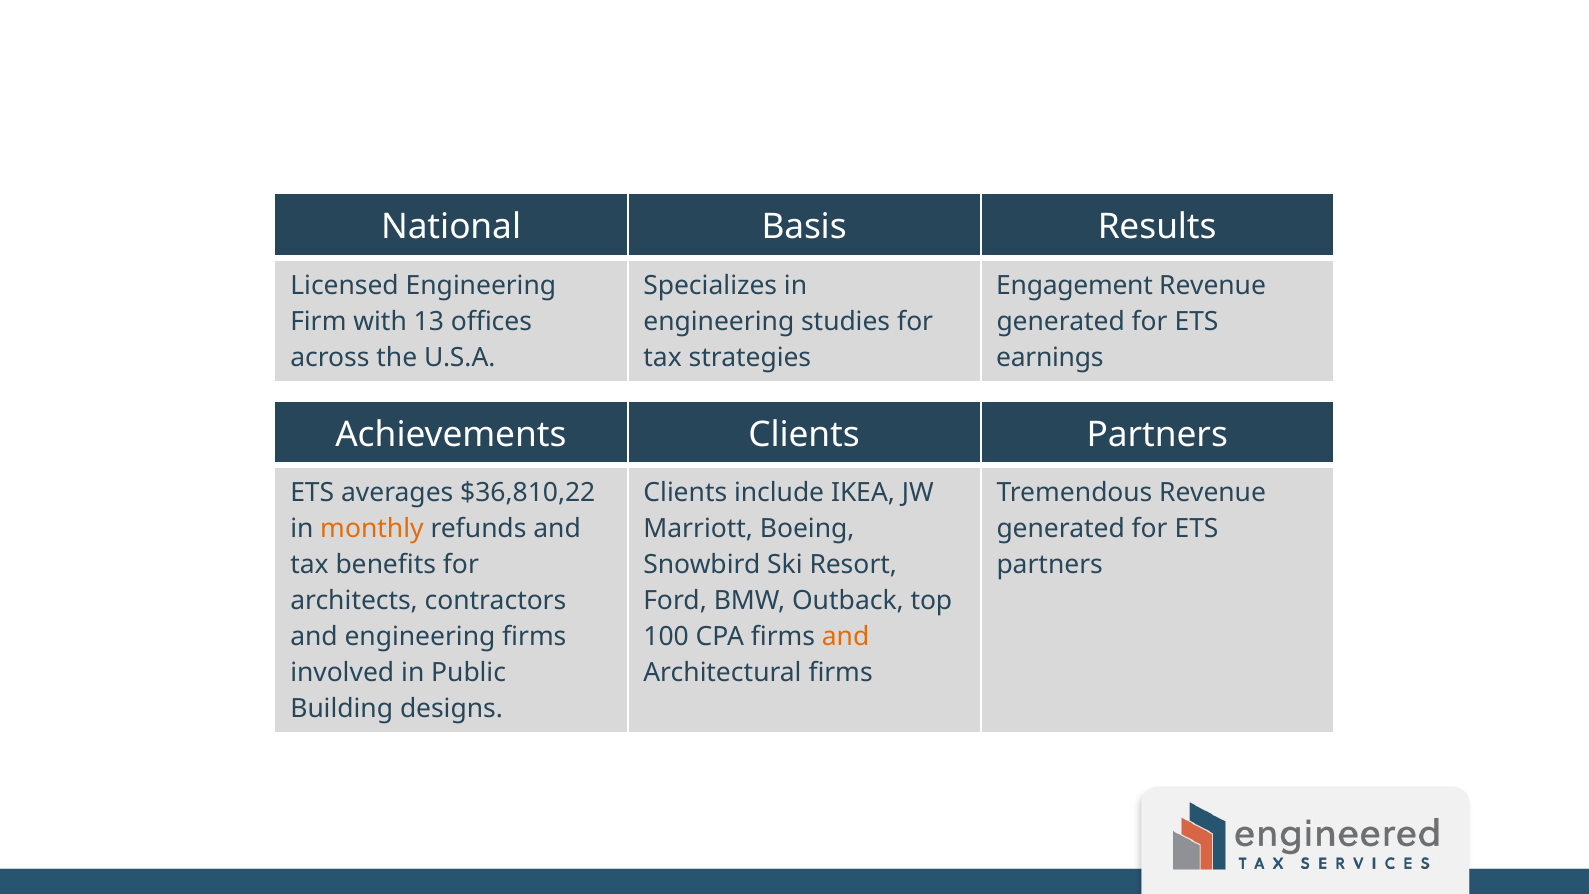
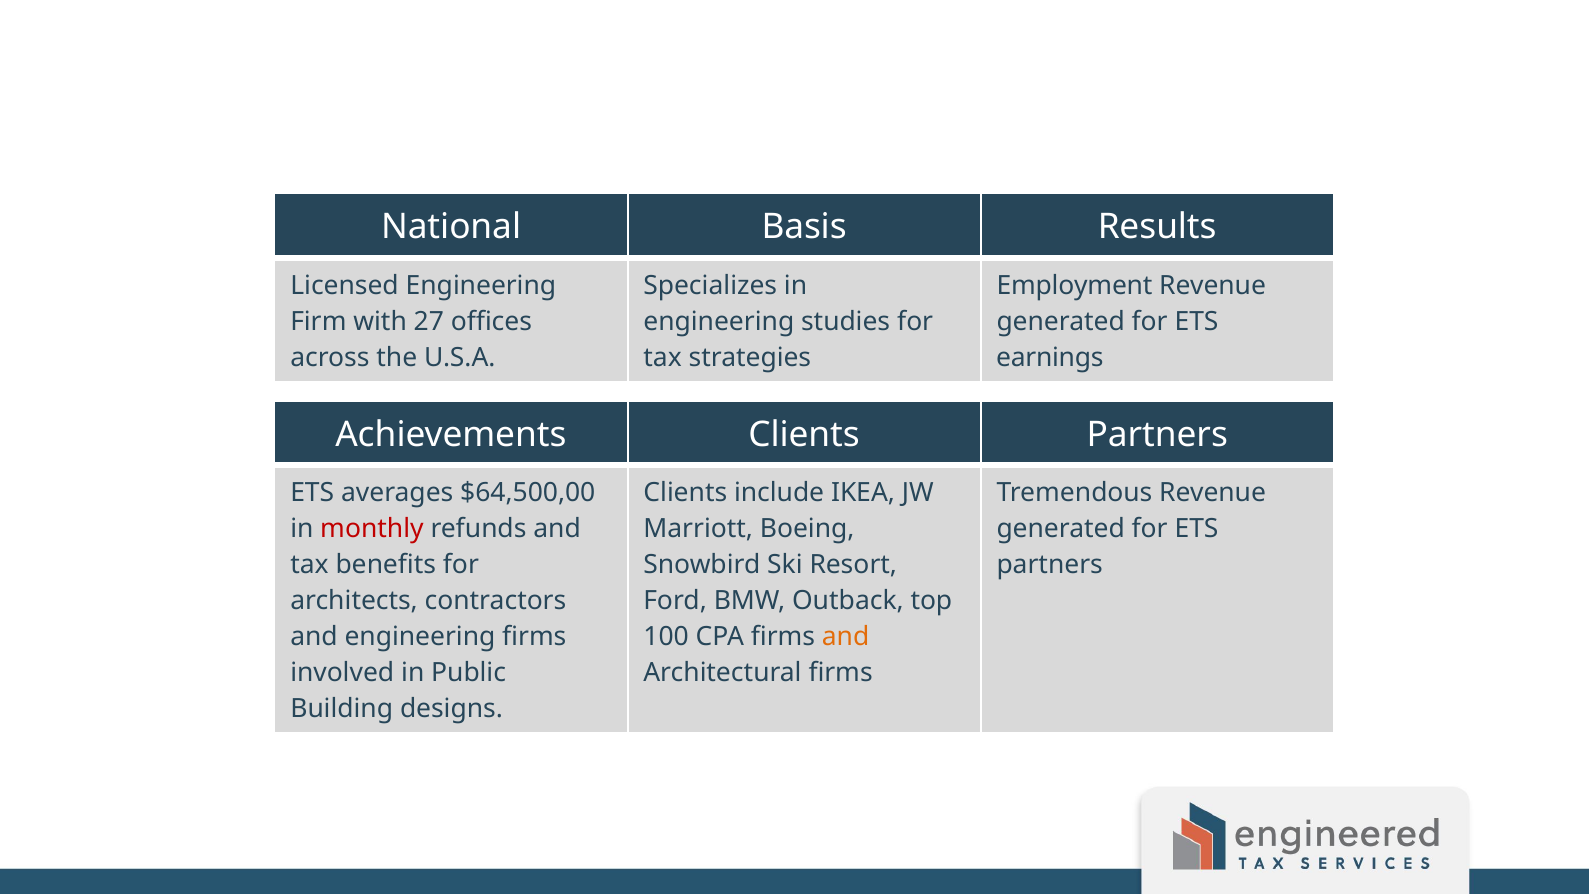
Engagement: Engagement -> Employment (1075, 285)
13: 13 -> 27 (429, 321)
$36,810,22: $36,810,22 -> $64,500,00 (528, 493)
monthly colour: orange -> red (372, 529)
